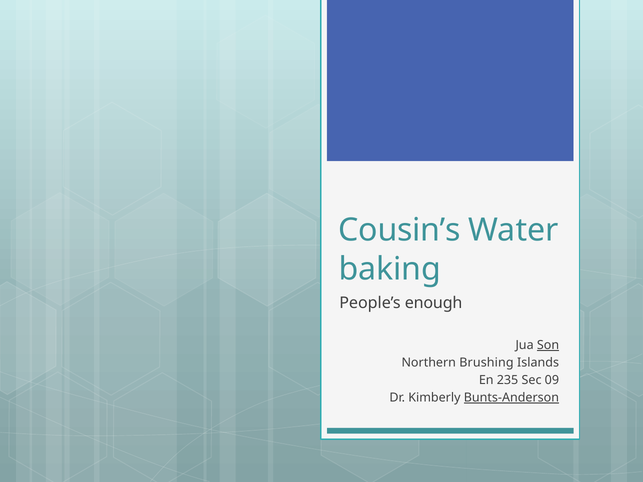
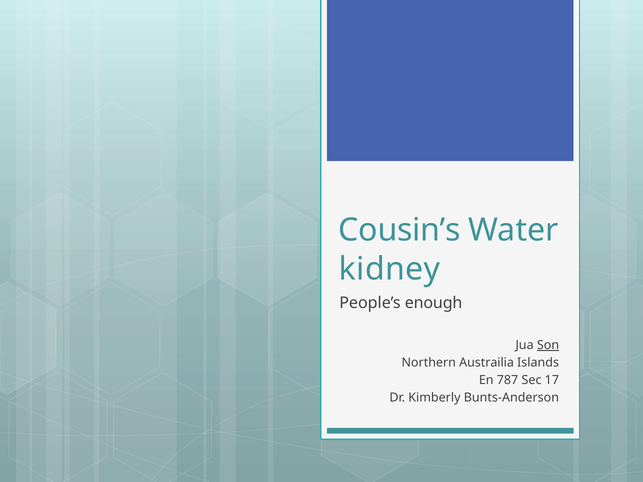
baking: baking -> kidney (390, 269)
Brushing: Brushing -> Austrailia (487, 363)
235: 235 -> 787 (508, 380)
09: 09 -> 17 (552, 380)
Bunts-Anderson underline: present -> none (511, 398)
